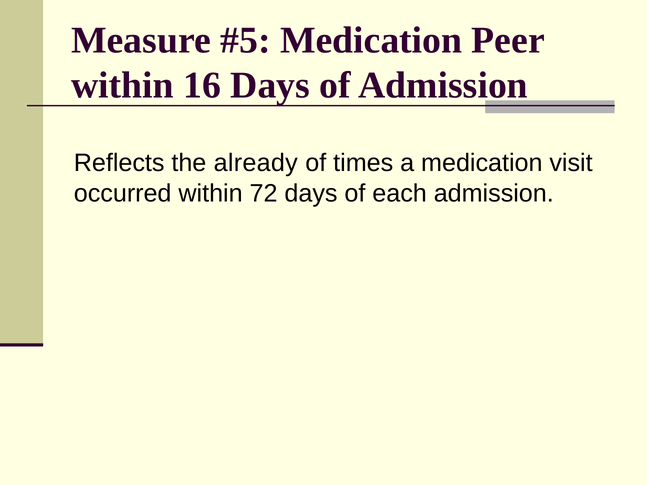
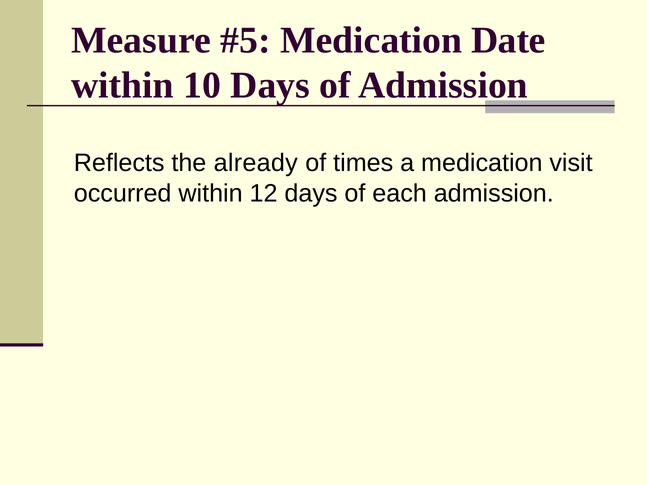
Peer: Peer -> Date (508, 40)
16: 16 -> 10 (202, 85)
72: 72 -> 12 (264, 193)
